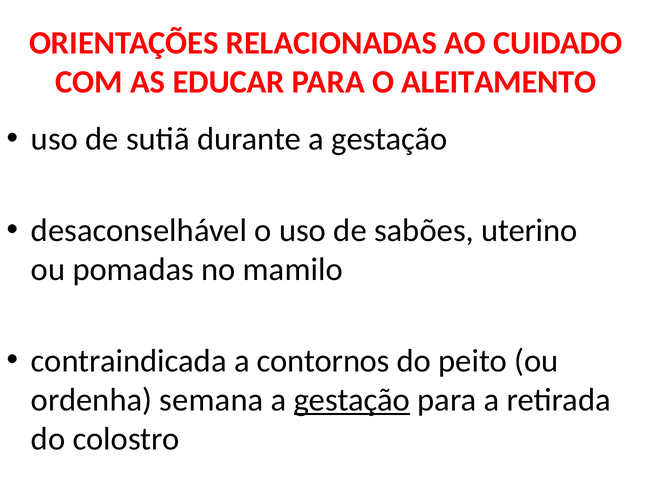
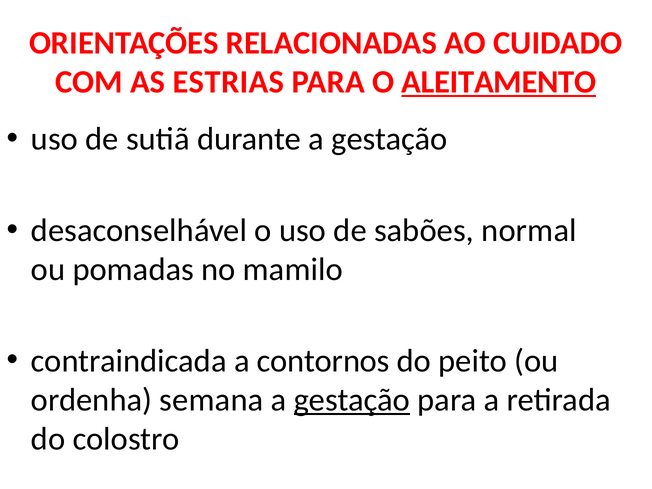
EDUCAR: EDUCAR -> ESTRIAS (228, 82)
ALEITAMENTO underline: none -> present (499, 82)
uterino: uterino -> normal (529, 230)
